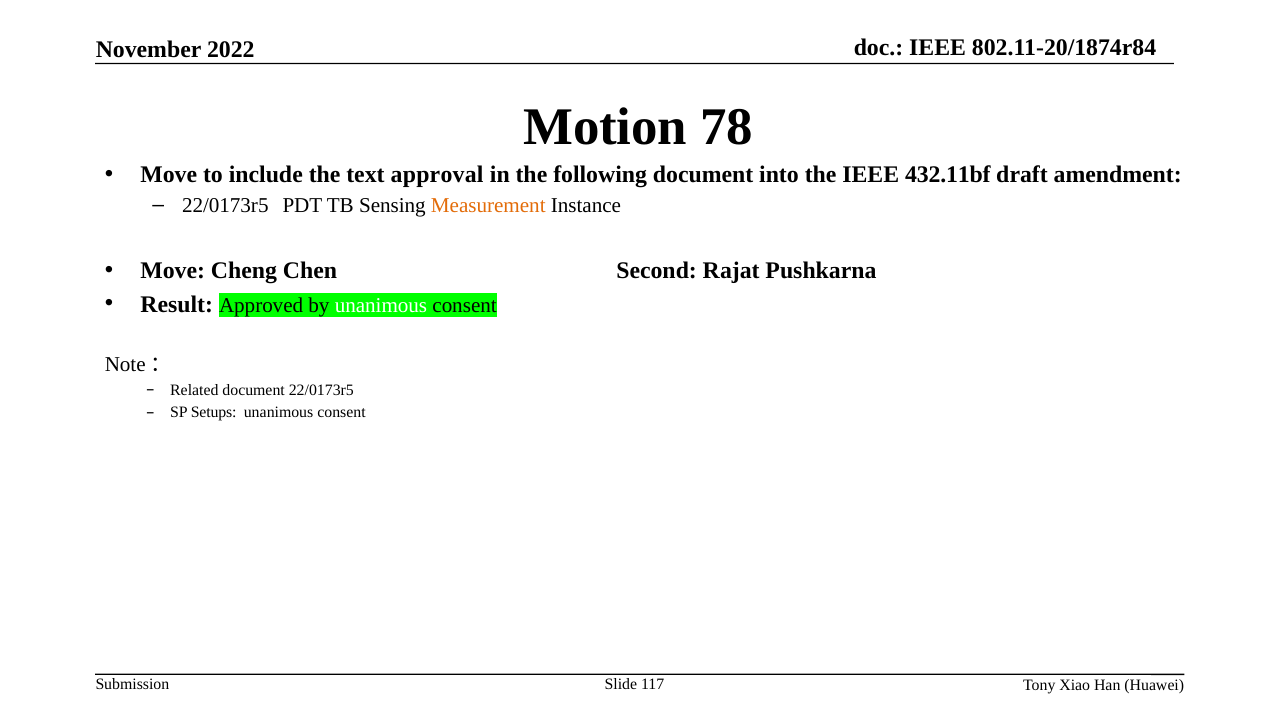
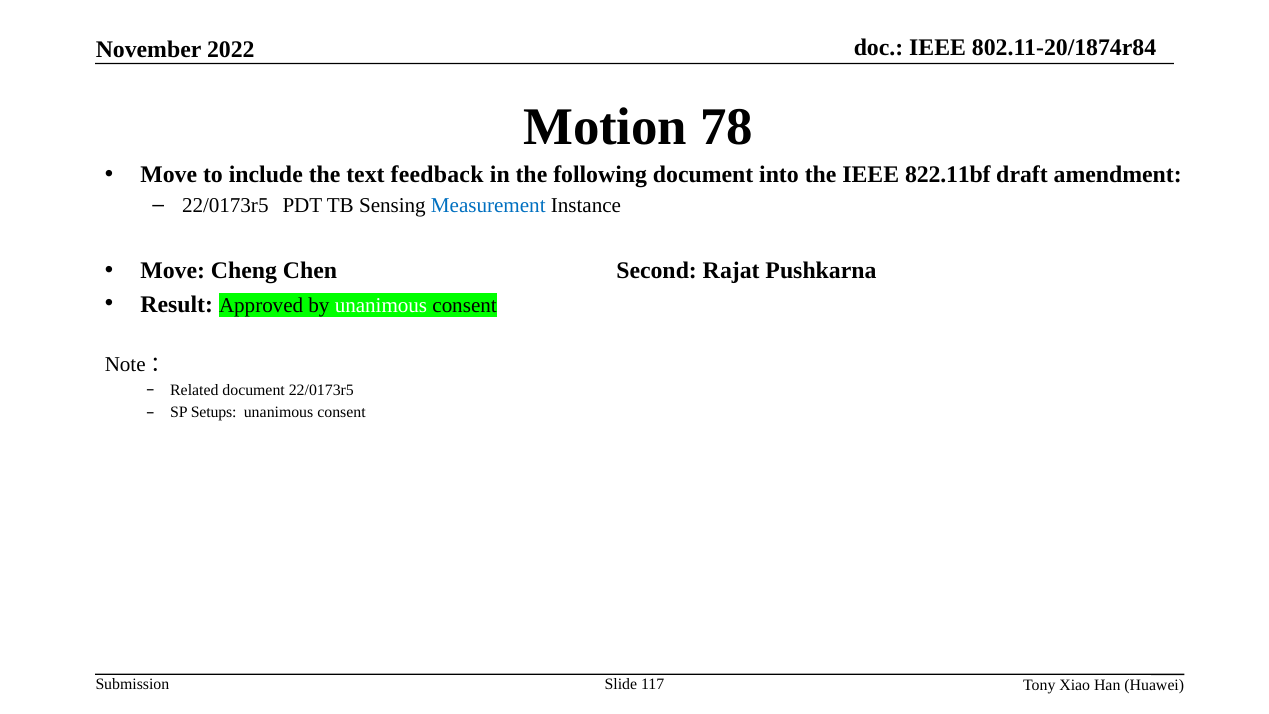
approval: approval -> feedback (437, 175)
432.11bf: 432.11bf -> 822.11bf (948, 175)
Measurement colour: orange -> blue (488, 206)
